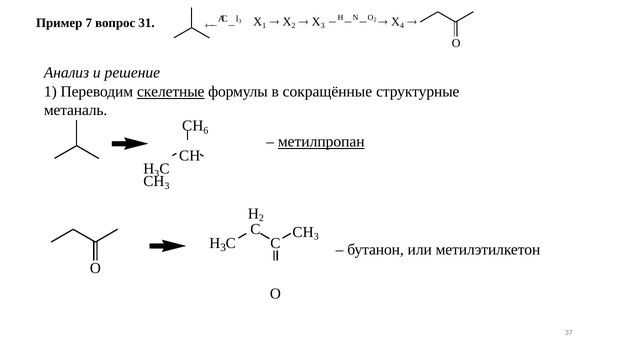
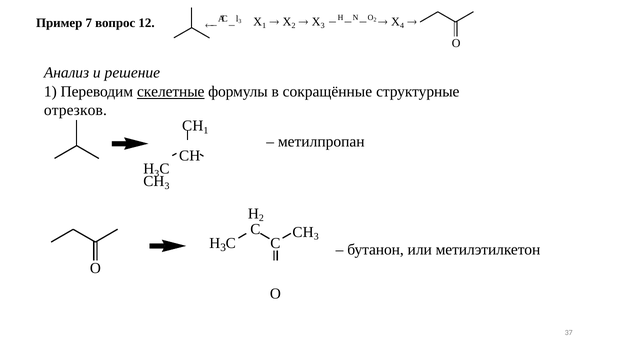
31: 31 -> 12 (147, 23)
метаналь: метаналь -> отрезков (75, 110)
CH 6: 6 -> 1 (206, 130)
метилпропан underline: present -> none (321, 142)
